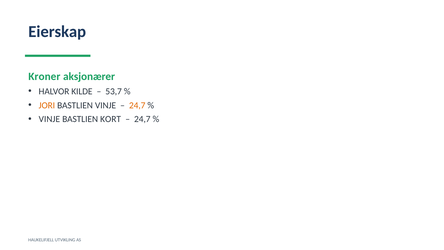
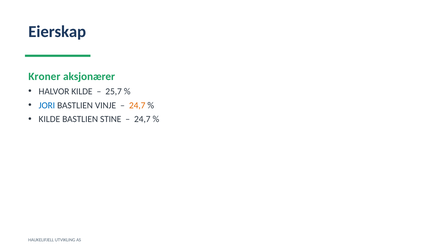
53,7: 53,7 -> 25,7 (114, 91)
JORI colour: orange -> blue (47, 105)
VINJE: VINJE -> KILDE (49, 119)
KORT: KORT -> STINE (111, 119)
